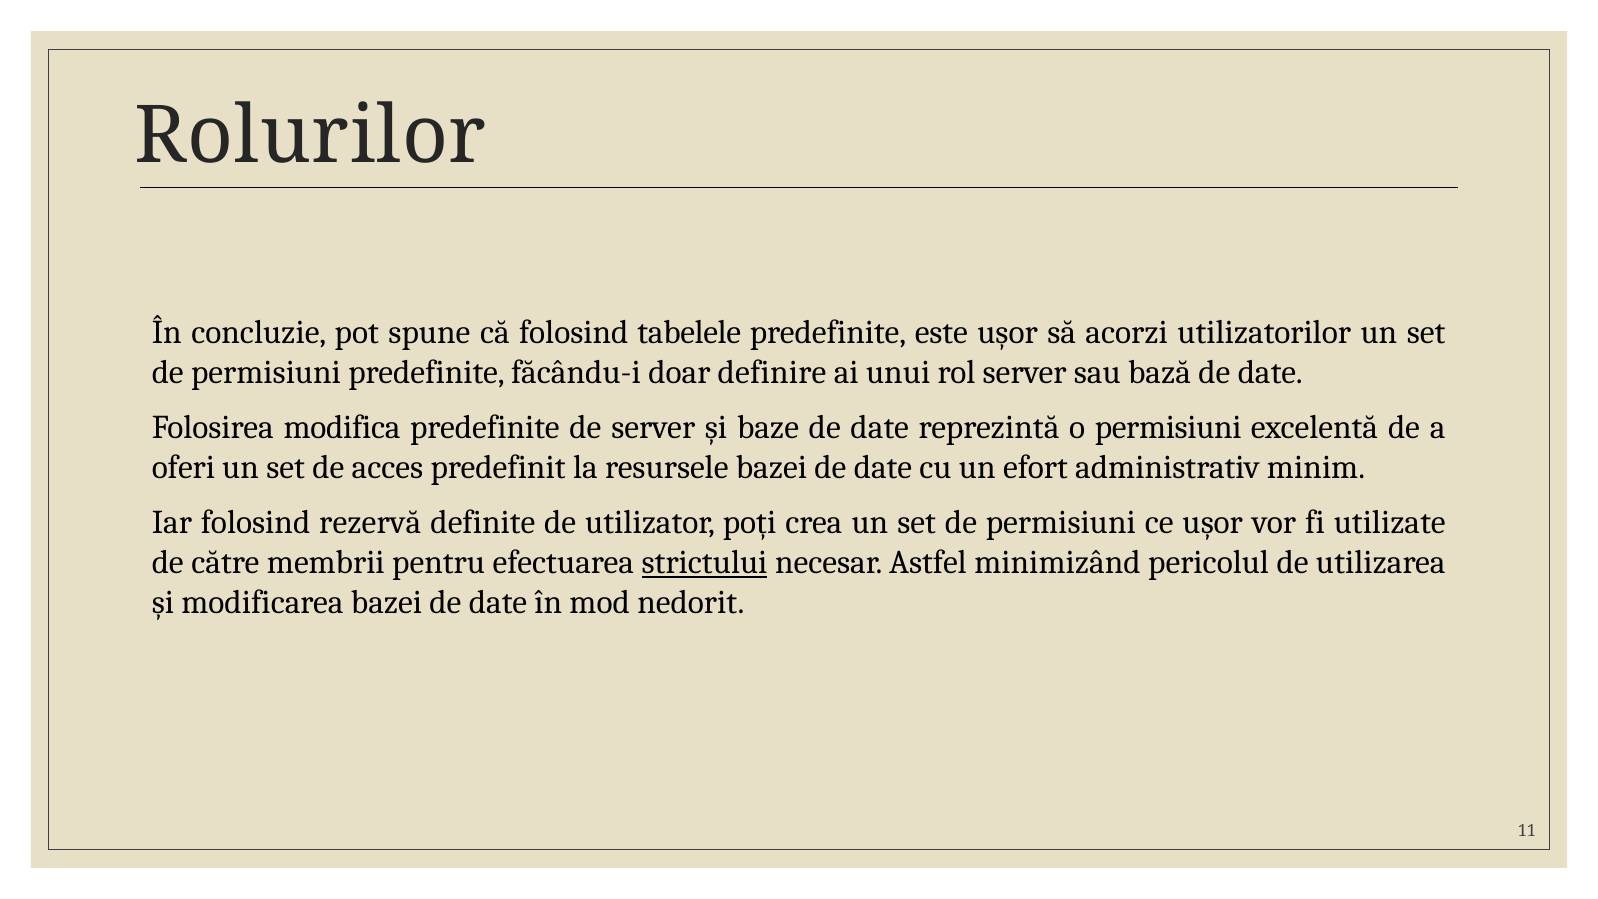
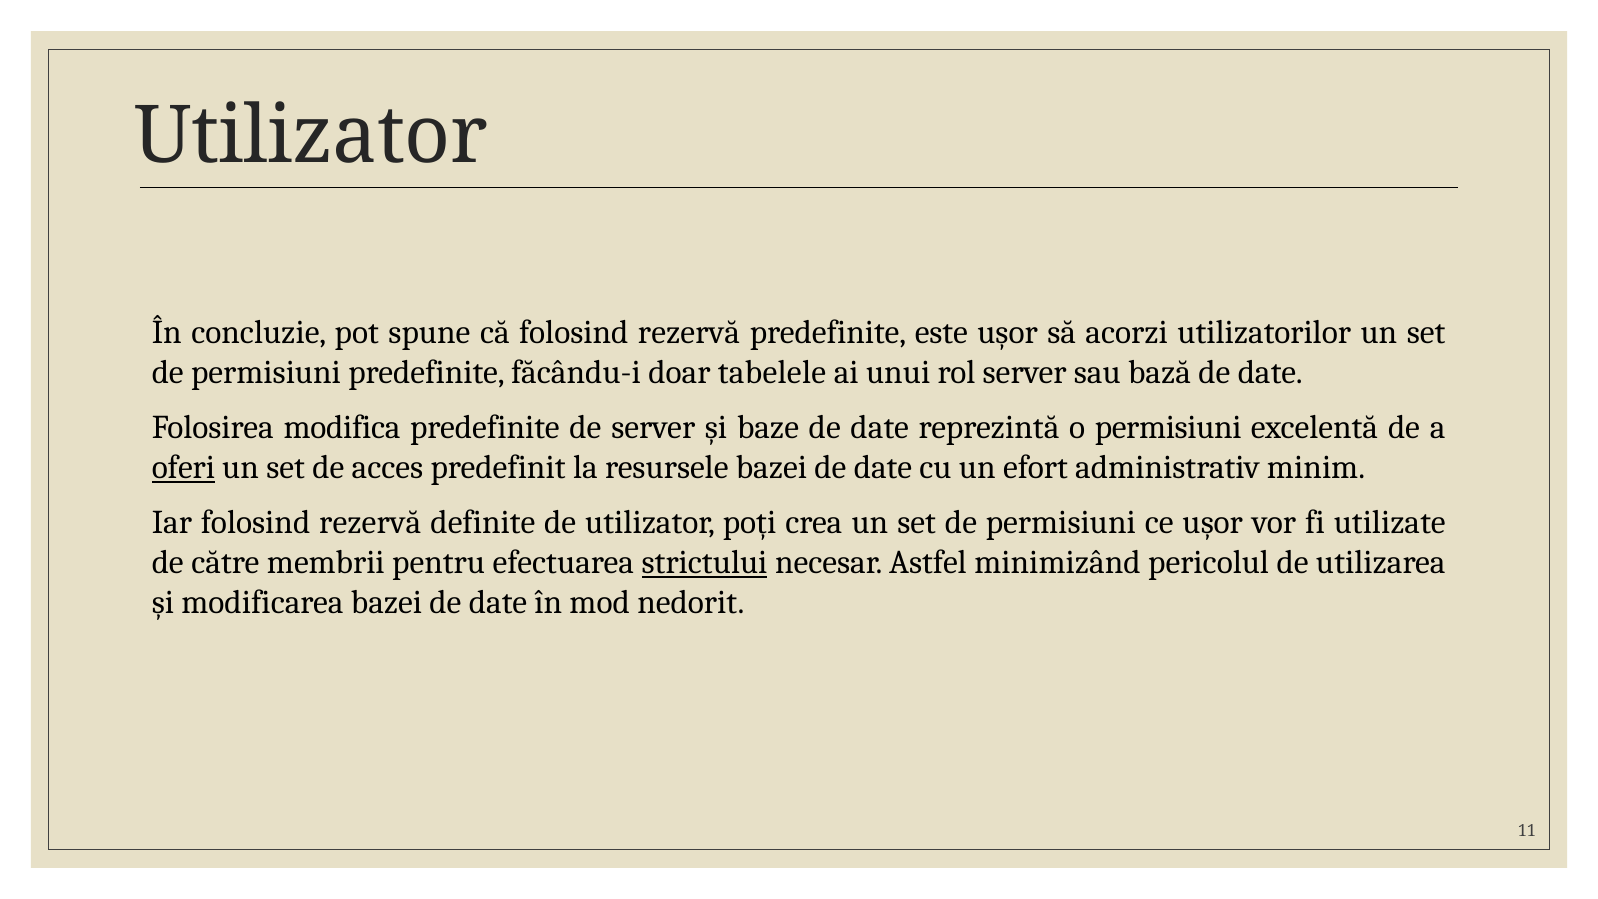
Rolurilor: Rolurilor -> Utilizator (311, 136)
că folosind tabelele: tabelele -> rezervă (689, 333)
definire: definire -> tabelele (772, 373)
oferi underline: none -> present (183, 468)
